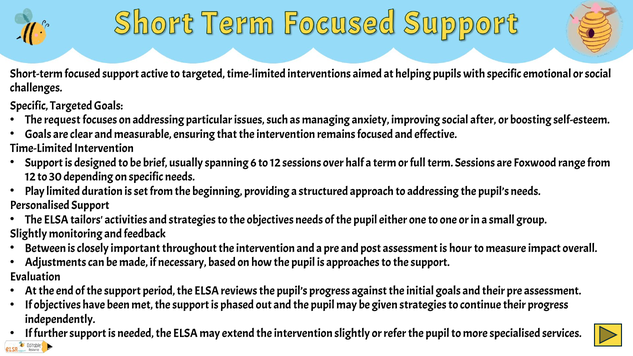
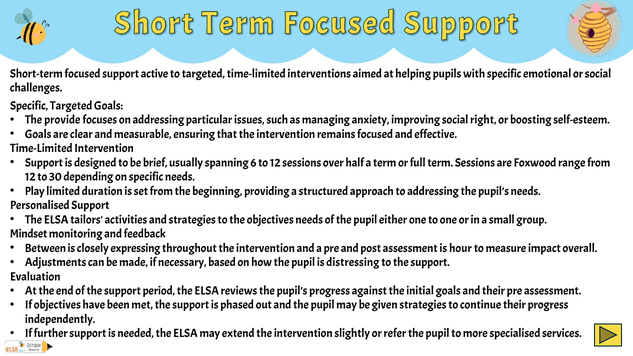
request: request -> provide (62, 120)
after: after -> right (483, 120)
Slightly: Slightly -> Mindset (29, 234)
important: important -> expressing (135, 248)
approaches: approaches -> distressing (353, 262)
